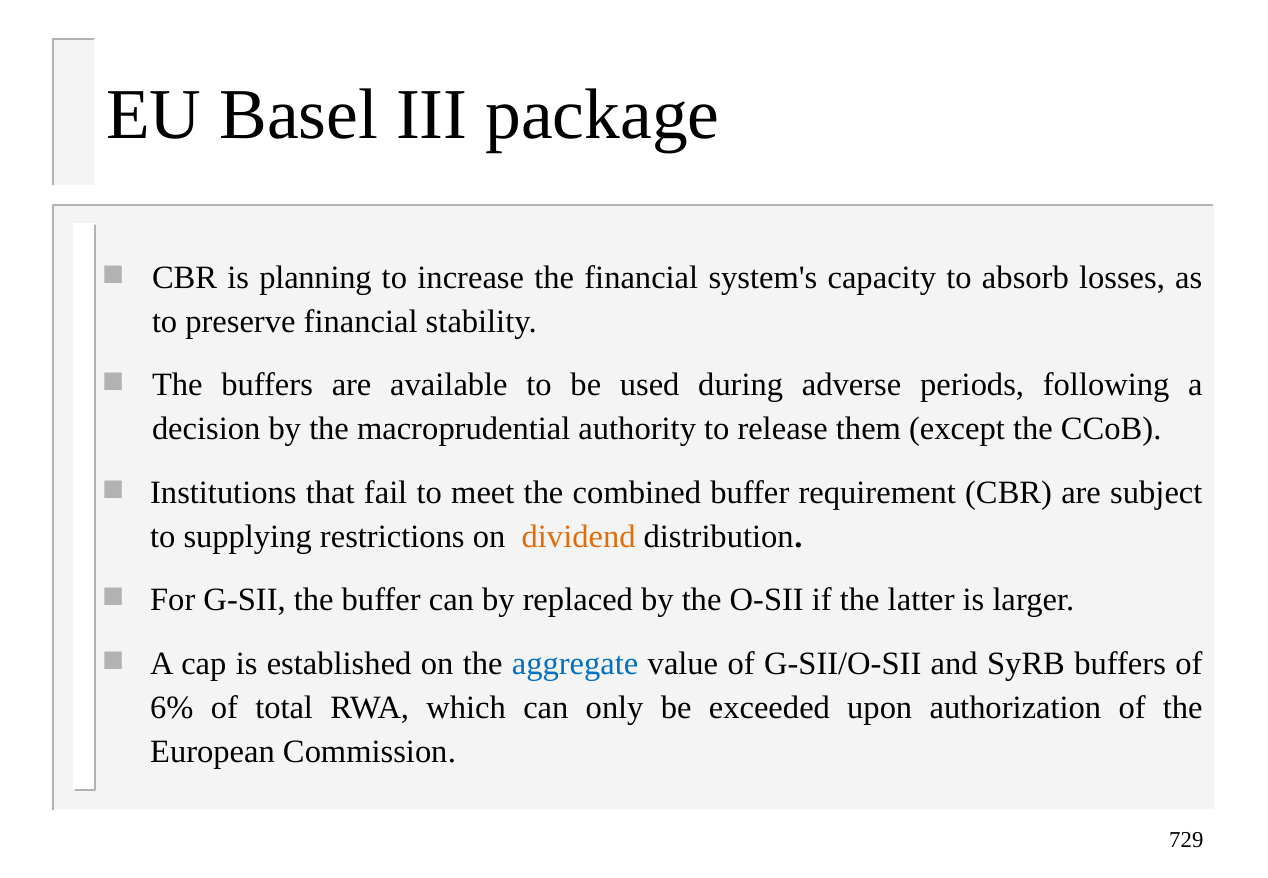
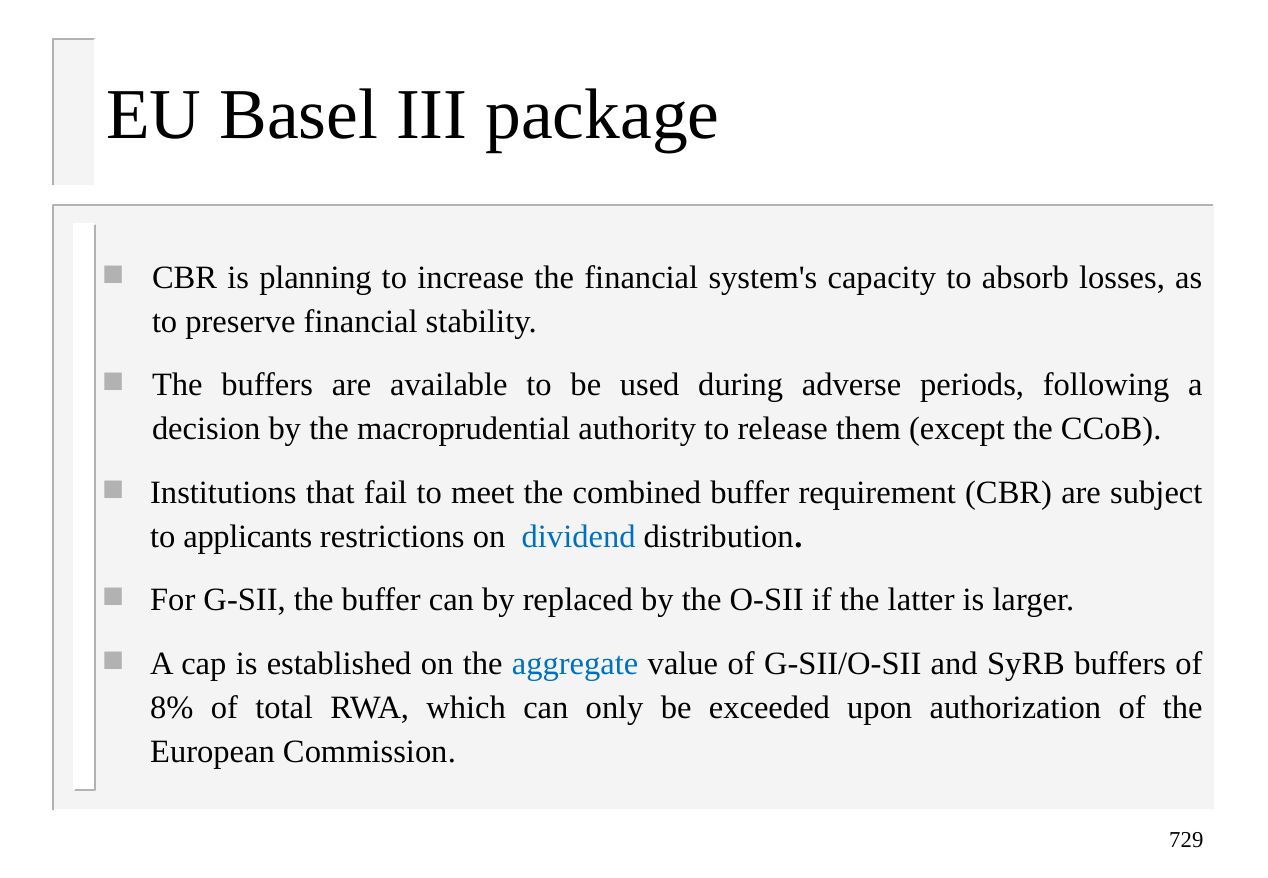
supplying: supplying -> applicants (248, 536)
dividend colour: orange -> blue (579, 536)
6%: 6% -> 8% (172, 707)
